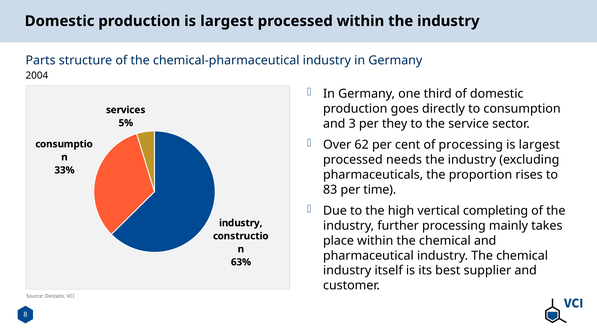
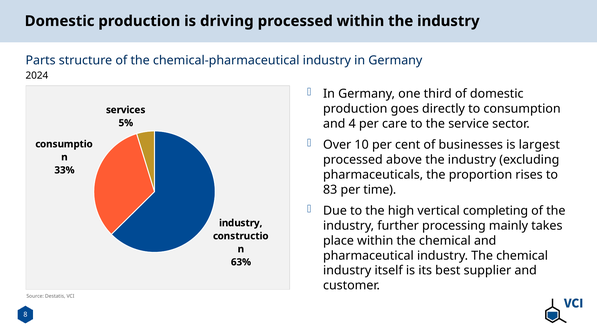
production is largest: largest -> driving (227, 21)
2004: 2004 -> 2024 (37, 76)
3: 3 -> 4 (352, 124)
they: they -> care (395, 124)
62: 62 -> 10 (362, 145)
of processing: processing -> businesses (471, 145)
needs: needs -> above (404, 160)
